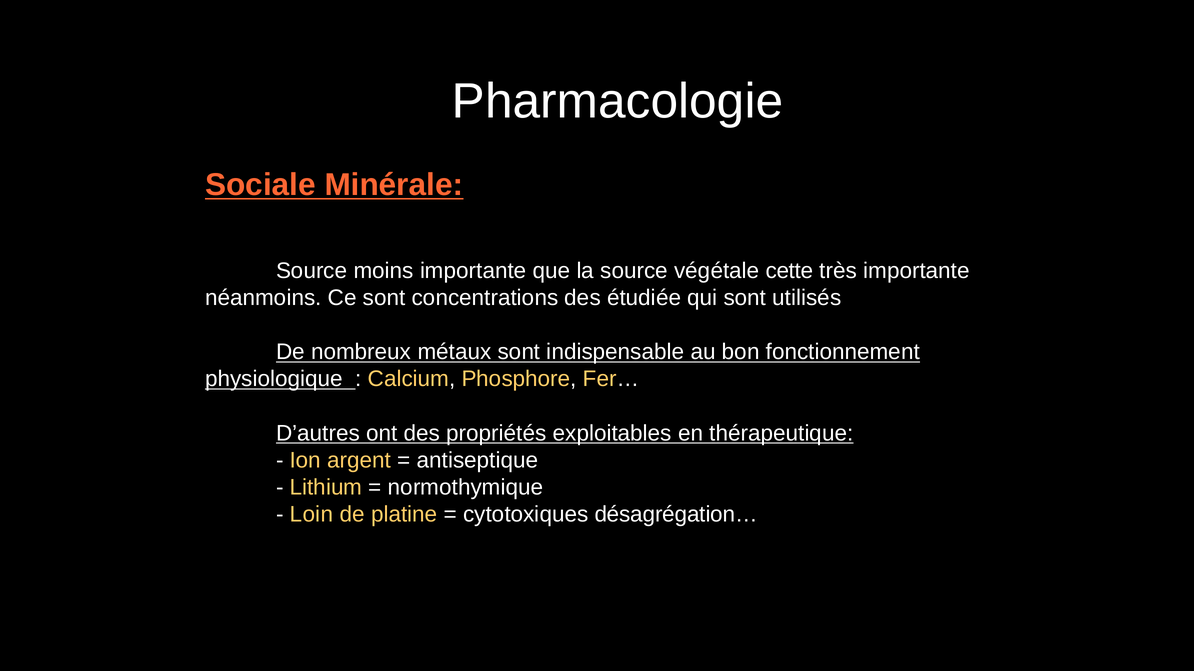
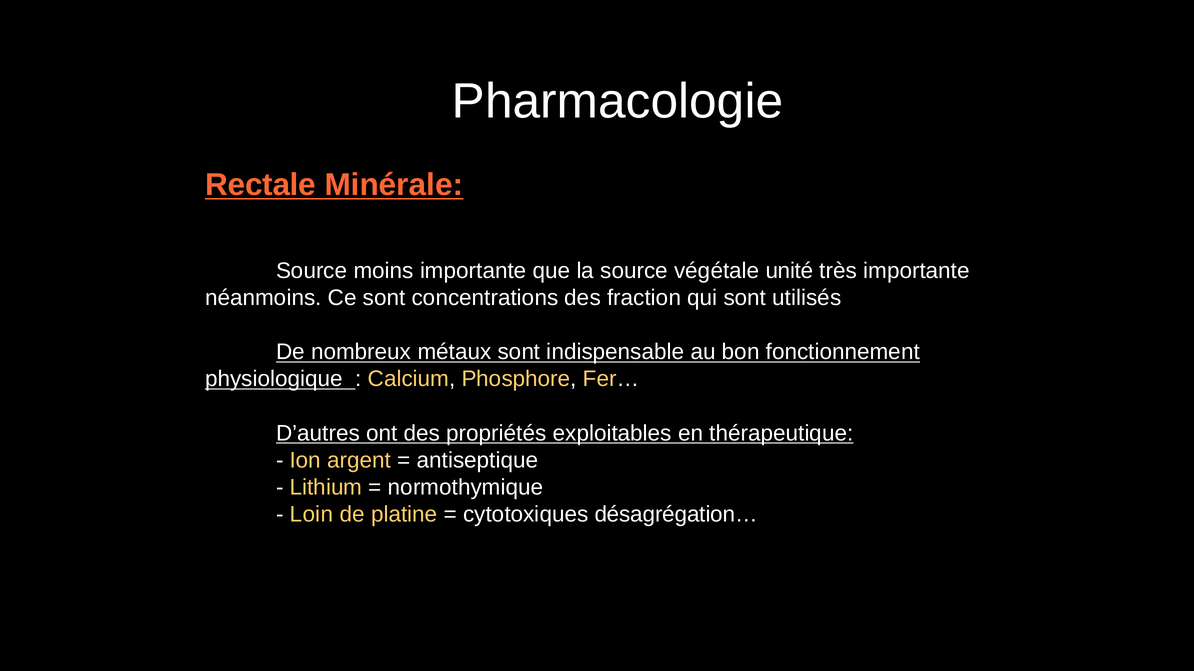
Sociale: Sociale -> Rectale (261, 185)
cette: cette -> unité (790, 271)
étudiée: étudiée -> fraction (644, 298)
